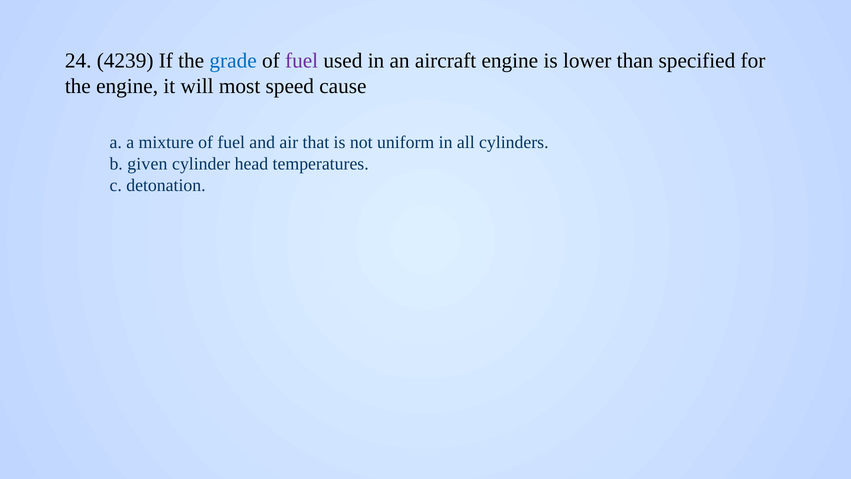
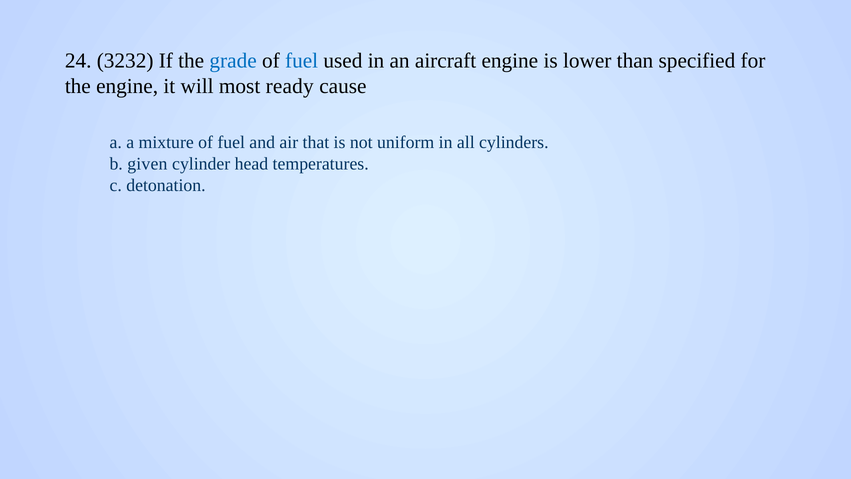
4239: 4239 -> 3232 (125, 60)
fuel colour: purple -> blue (302, 60)
speed: speed -> ready (290, 86)
